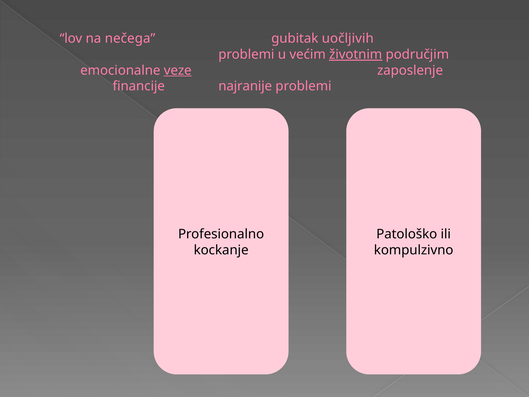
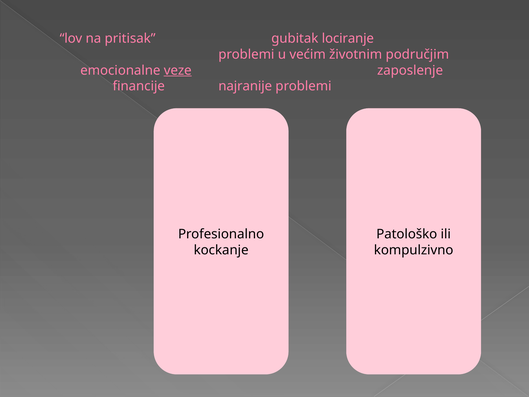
nečega: nečega -> pritisak (130, 39)
uočljivih: uočljivih -> lociranje (348, 39)
životnim underline: present -> none (356, 54)
